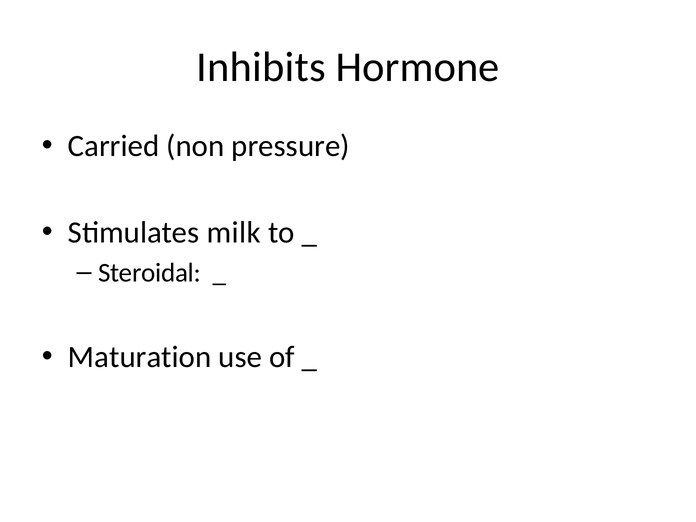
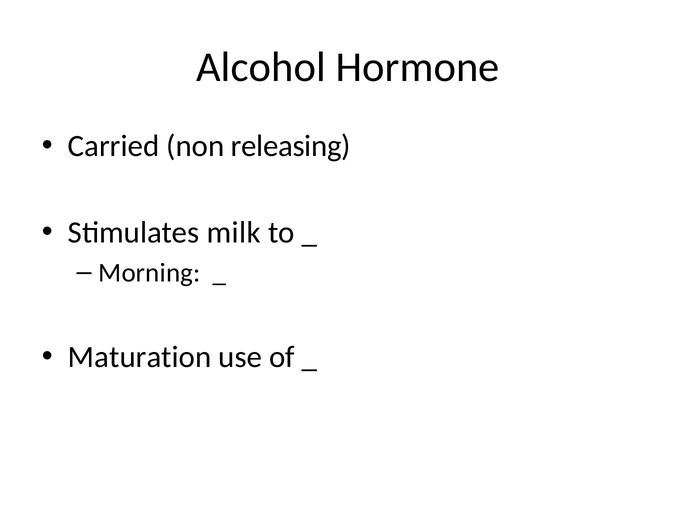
Inhibits: Inhibits -> Alcohol (261, 67)
pressure: pressure -> releasing (291, 146)
Steroidal: Steroidal -> Morning (149, 273)
